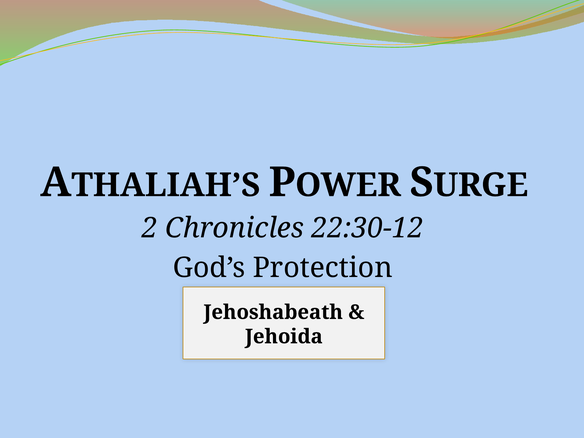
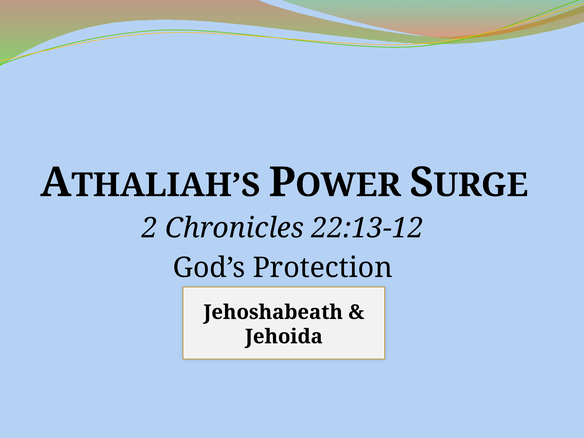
22:30-12: 22:30-12 -> 22:13-12 (368, 228)
